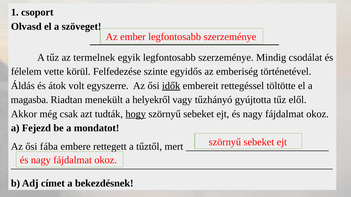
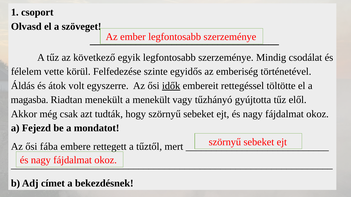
termelnek: termelnek -> következő (94, 58)
a helyekről: helyekről -> menekült (151, 100)
hogy underline: present -> none (136, 114)
